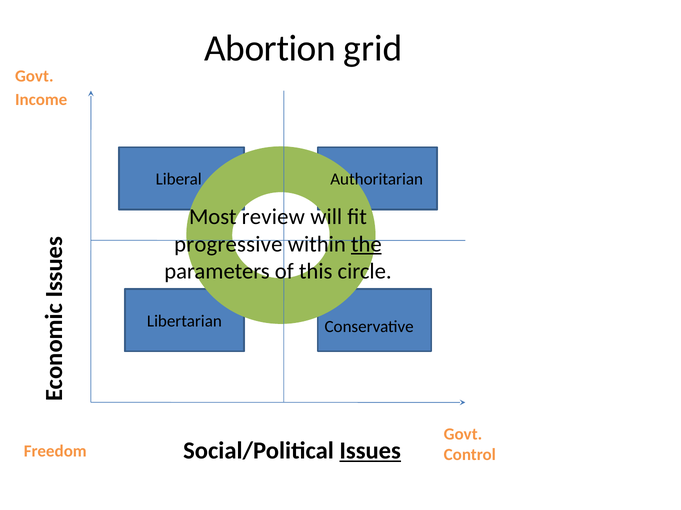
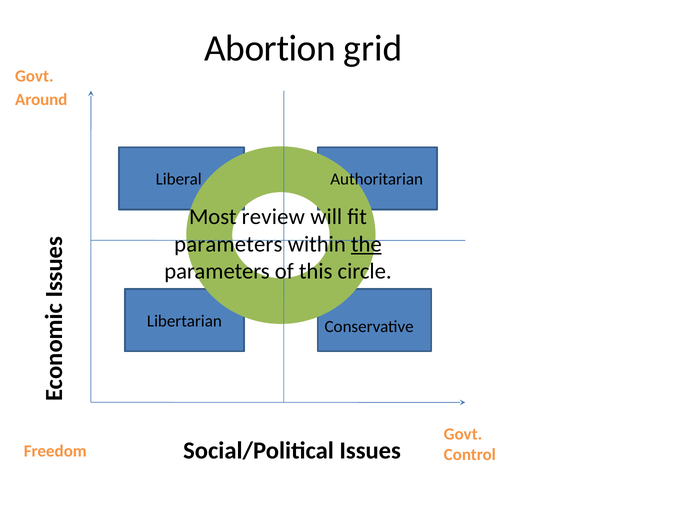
Income: Income -> Around (41, 100)
progressive: progressive -> parameters (228, 244)
Issues underline: present -> none (370, 451)
